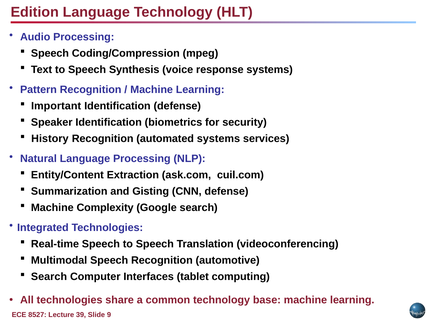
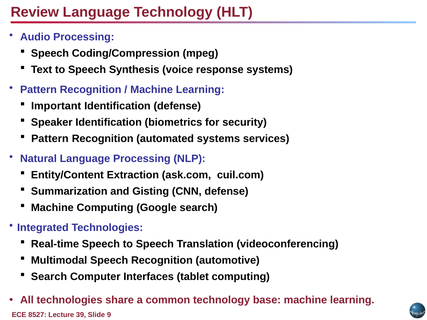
Edition: Edition -> Review (35, 12)
History: History -> Pattern (50, 139)
Machine Complexity: Complexity -> Computing (105, 208)
